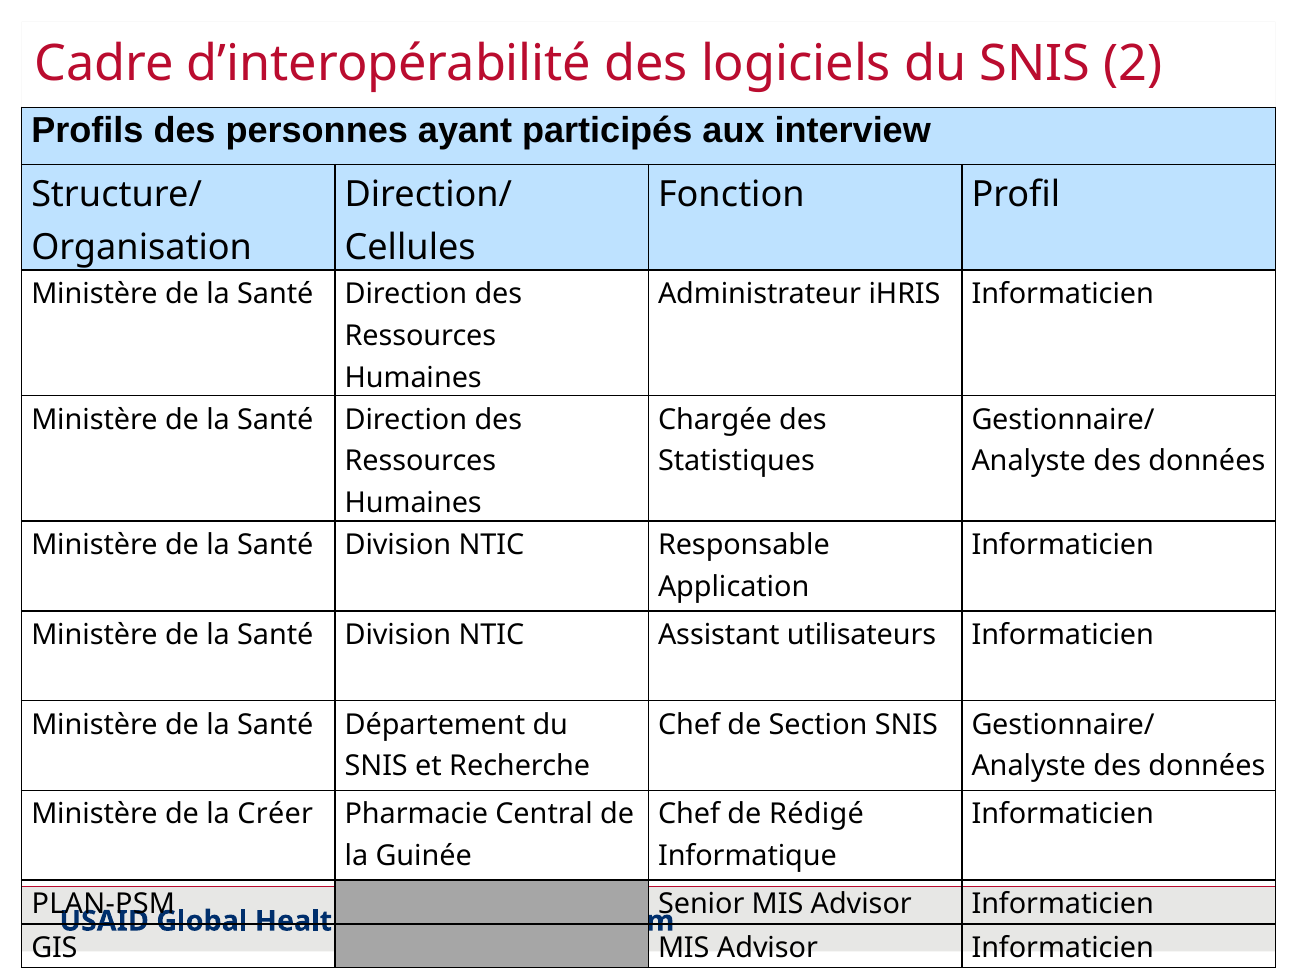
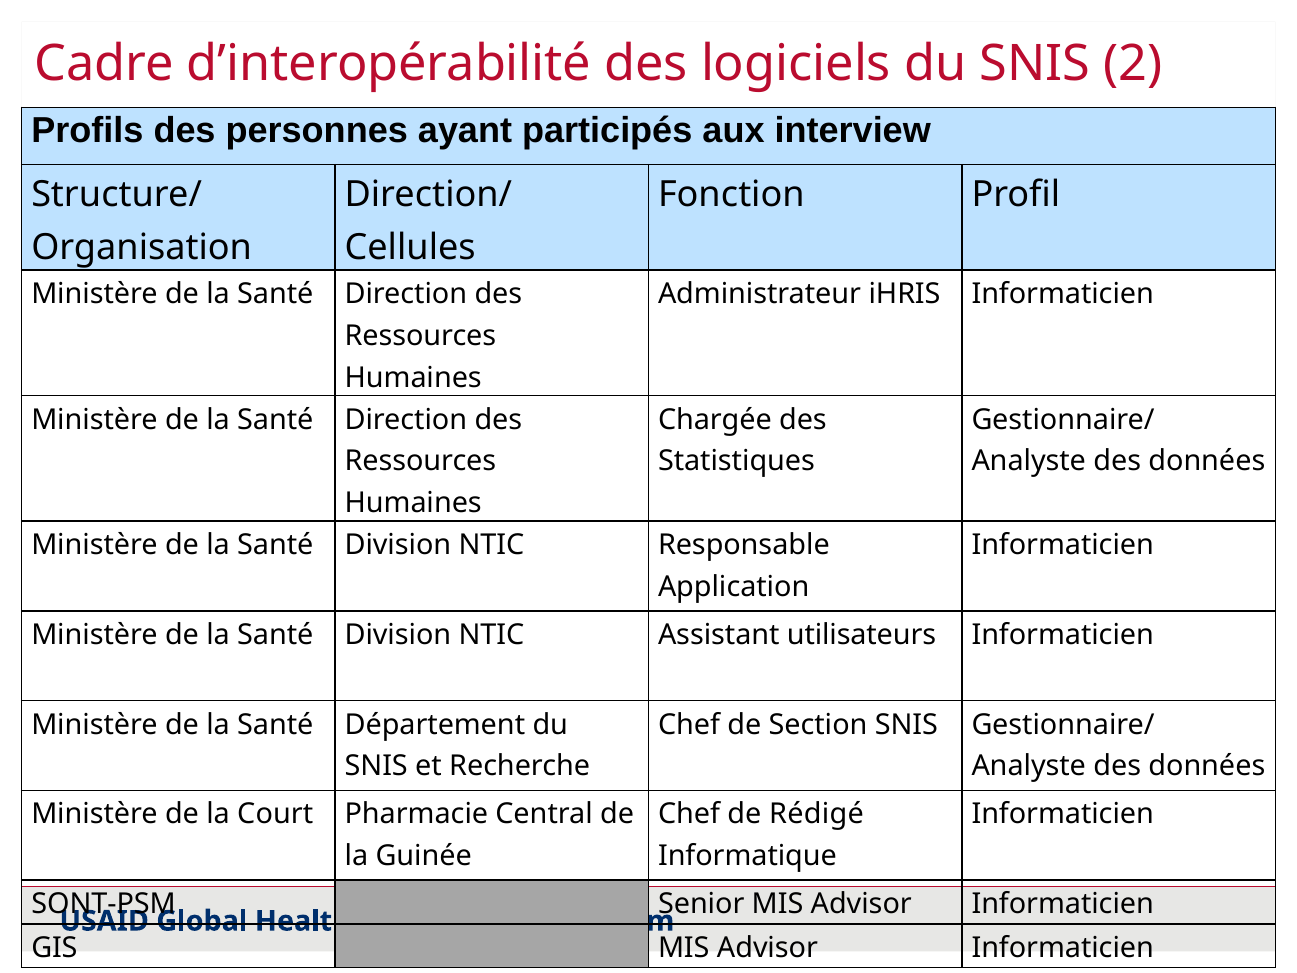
Créer: Créer -> Court (275, 814)
PLAN-PSM: PLAN-PSM -> SONT-PSM (104, 904)
